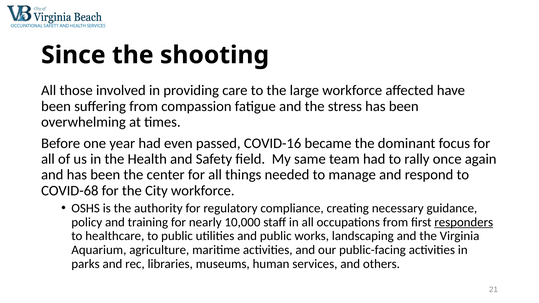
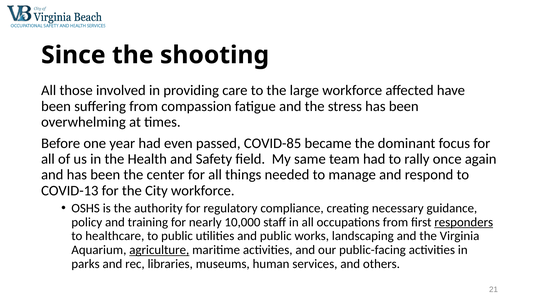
COVID-16: COVID-16 -> COVID-85 (273, 143)
COVID-68: COVID-68 -> COVID-13 (70, 191)
agriculture underline: none -> present (159, 250)
